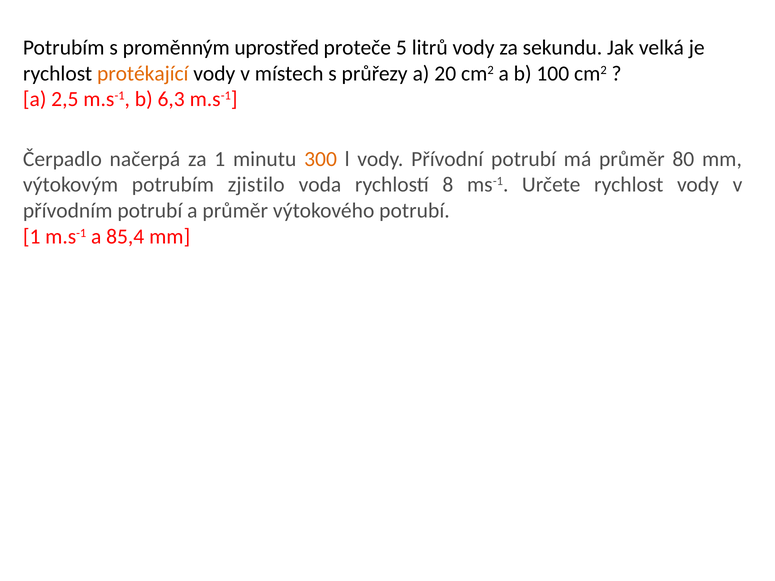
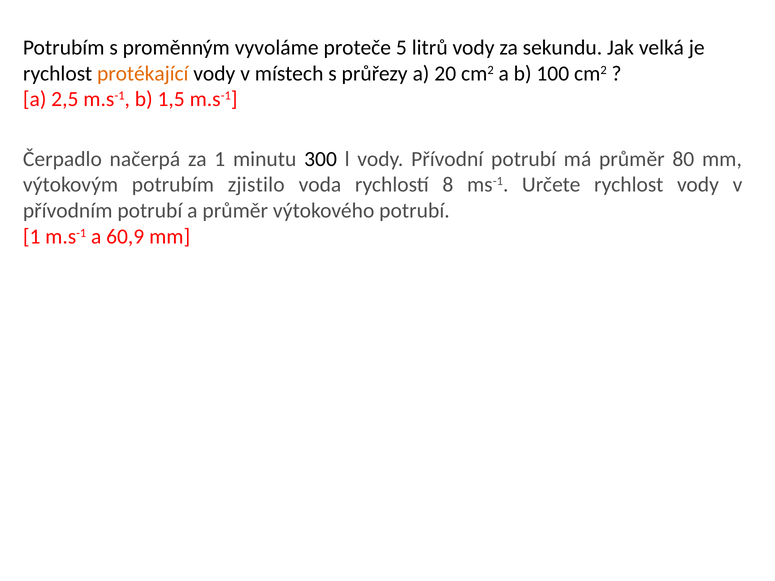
uprostřed: uprostřed -> vyvoláme (277, 48)
6,3: 6,3 -> 1,5 (171, 99)
300 colour: orange -> black (321, 159)
85,4: 85,4 -> 60,9 (125, 237)
